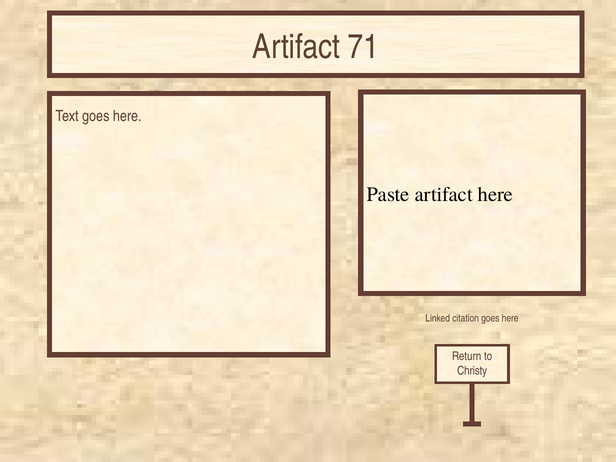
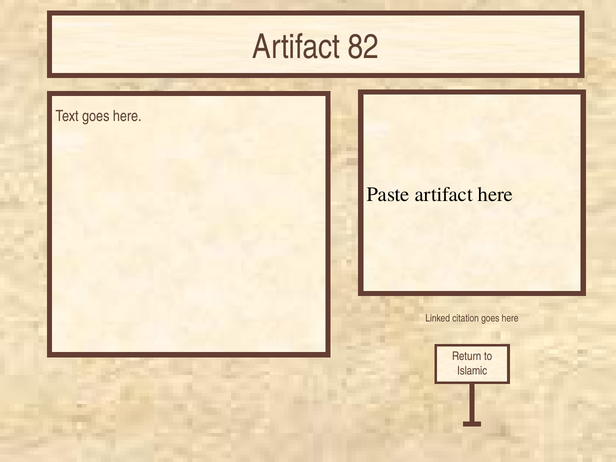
71: 71 -> 82 (363, 47)
Christy: Christy -> Islamic (472, 371)
